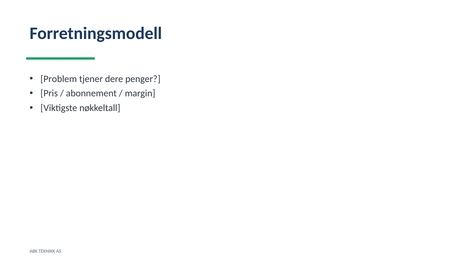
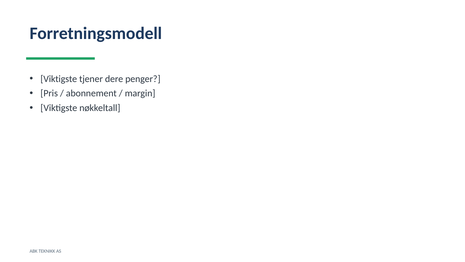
Problem: Problem -> Viktigste (59, 79)
